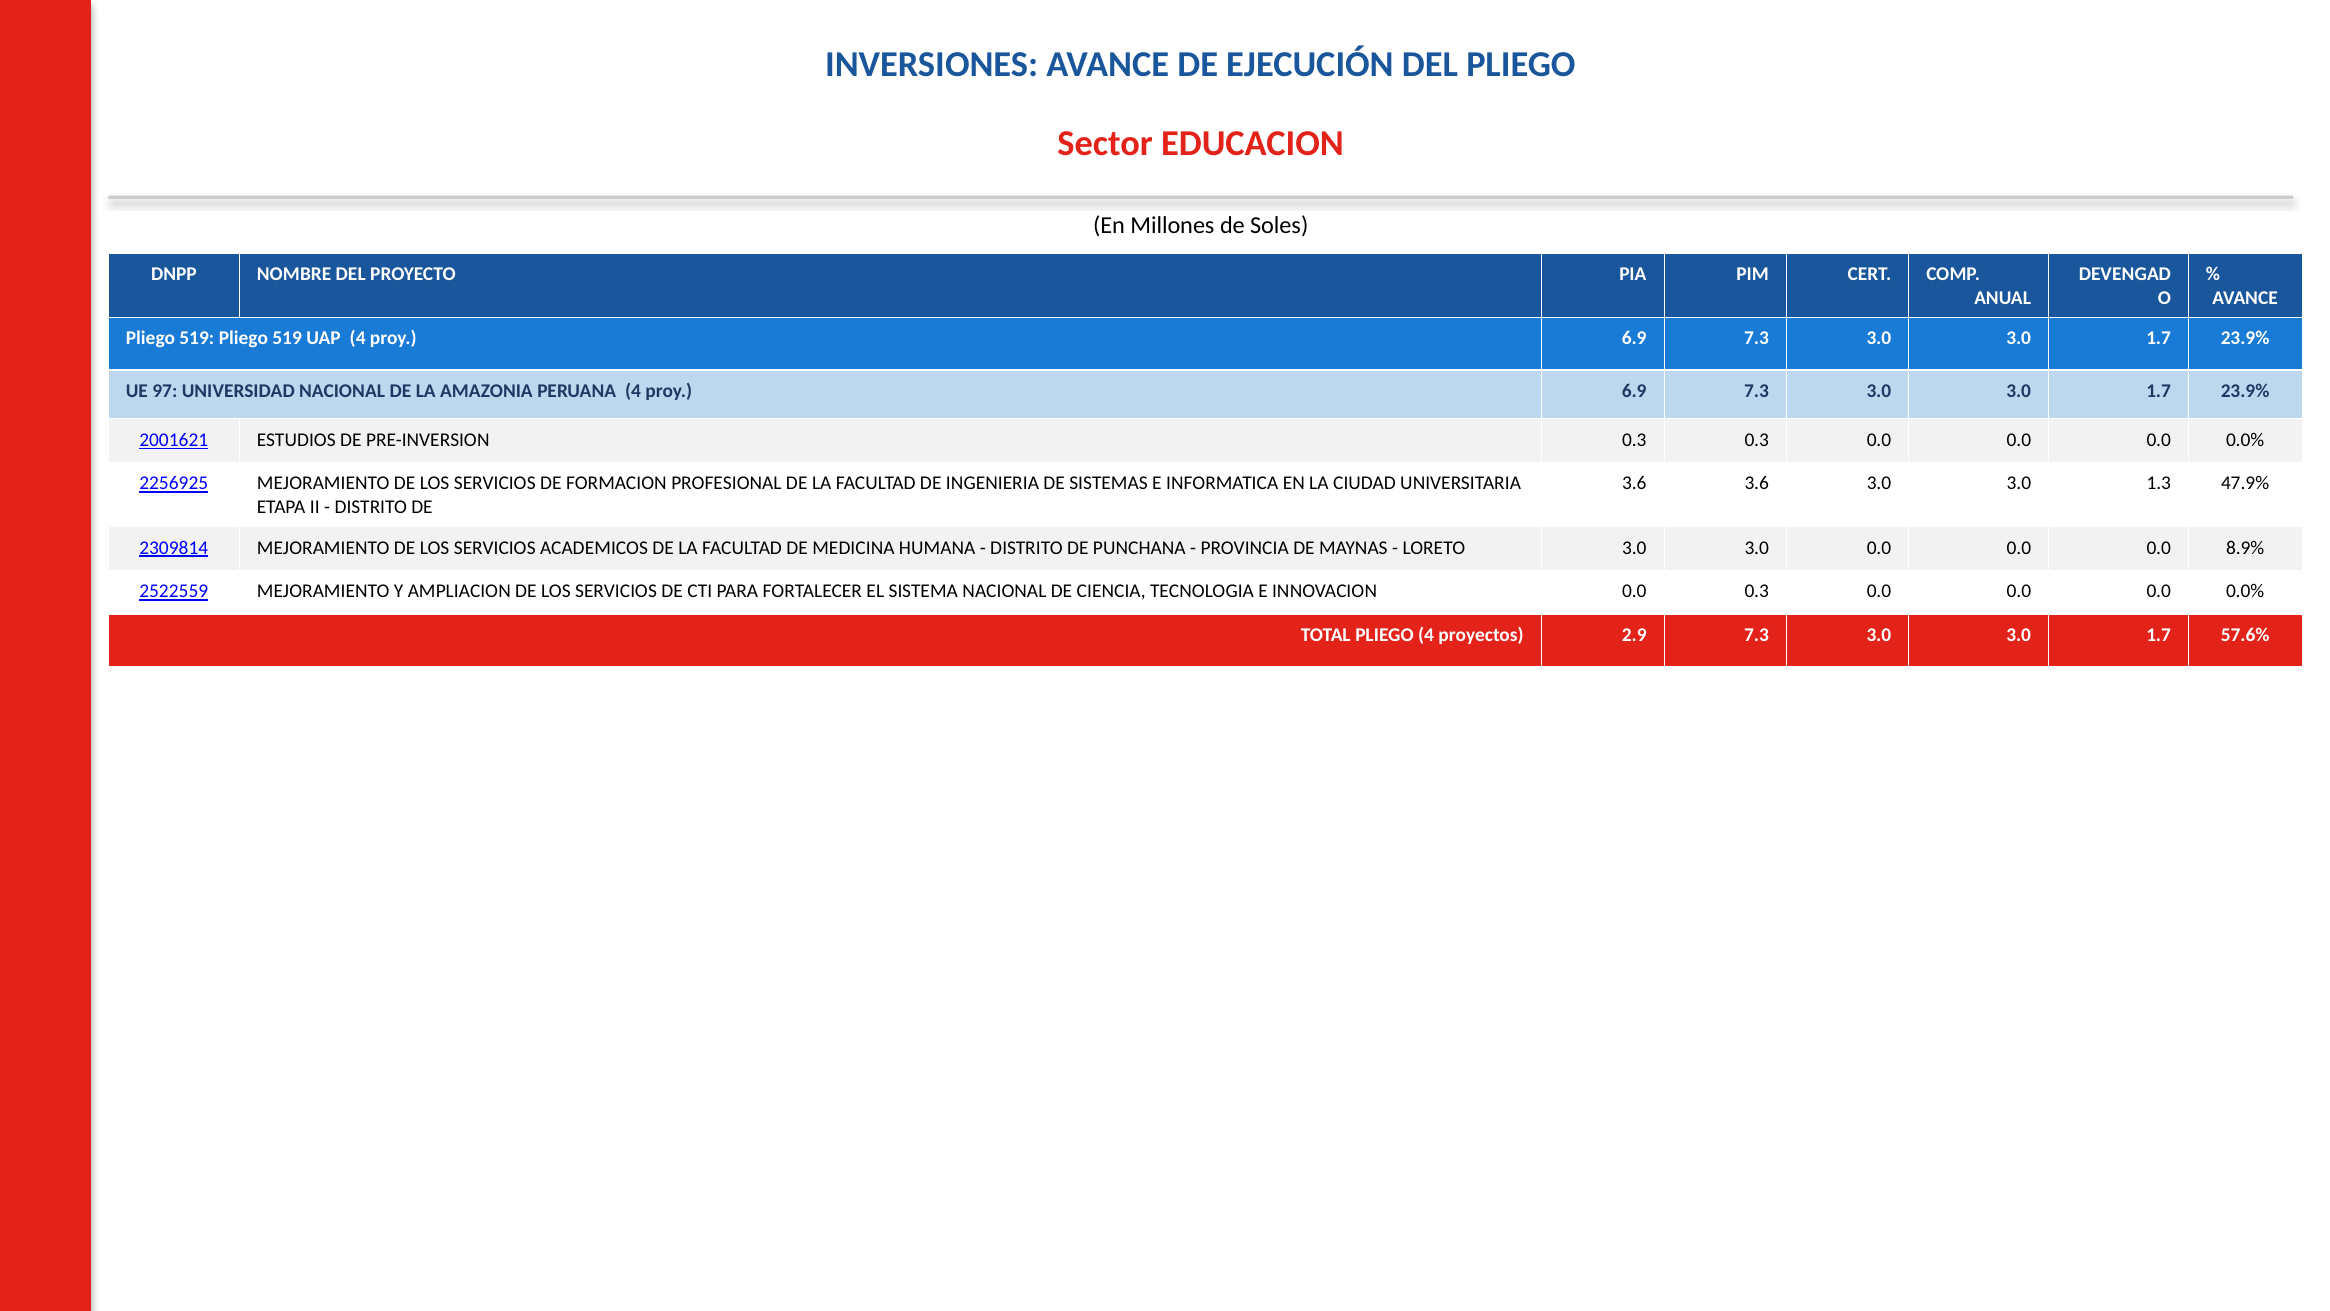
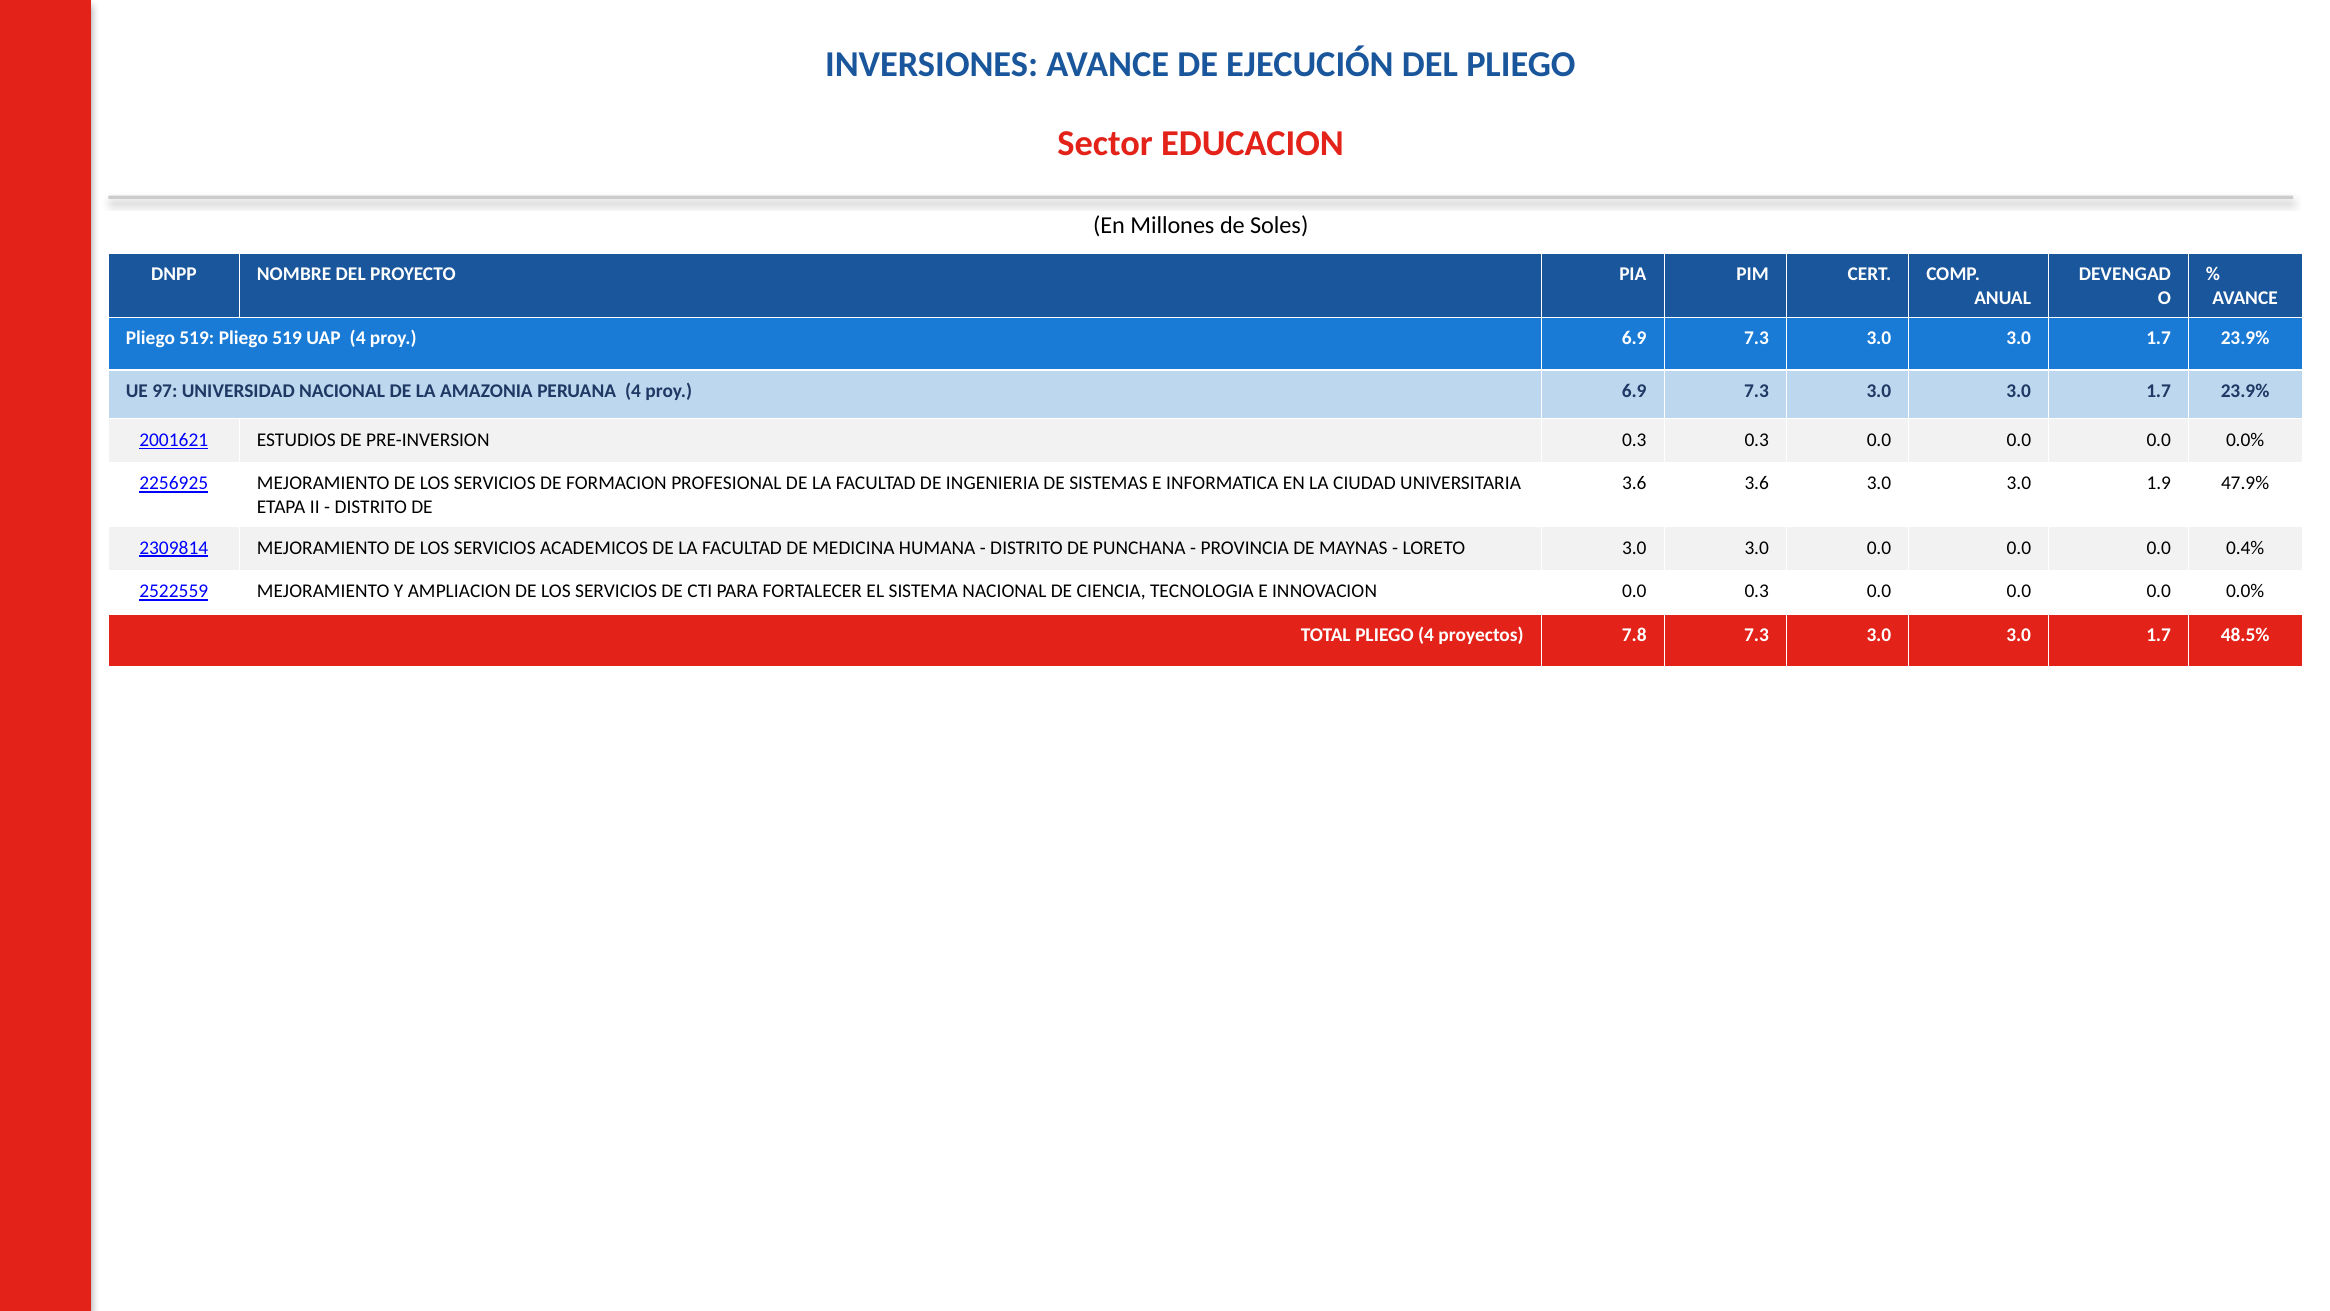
1.3: 1.3 -> 1.9 (2159, 484)
8.9%: 8.9% -> 0.4% (2245, 548)
2.9: 2.9 -> 7.8 (1634, 635)
57.6%: 57.6% -> 48.5% (2245, 635)
